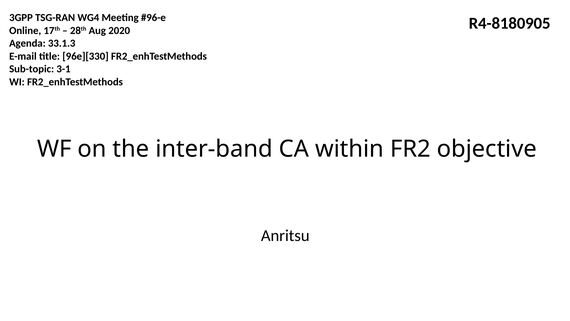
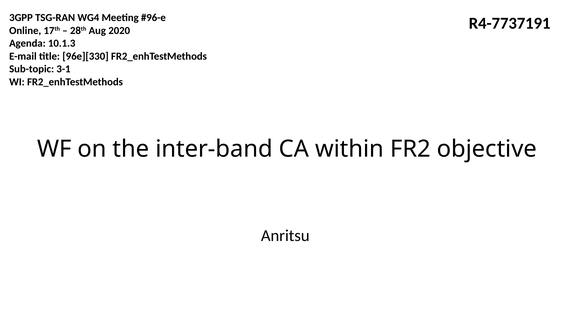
R4-8180905: R4-8180905 -> R4-7737191 (510, 23)
33.1.3: 33.1.3 -> 10.1.3 (62, 43)
